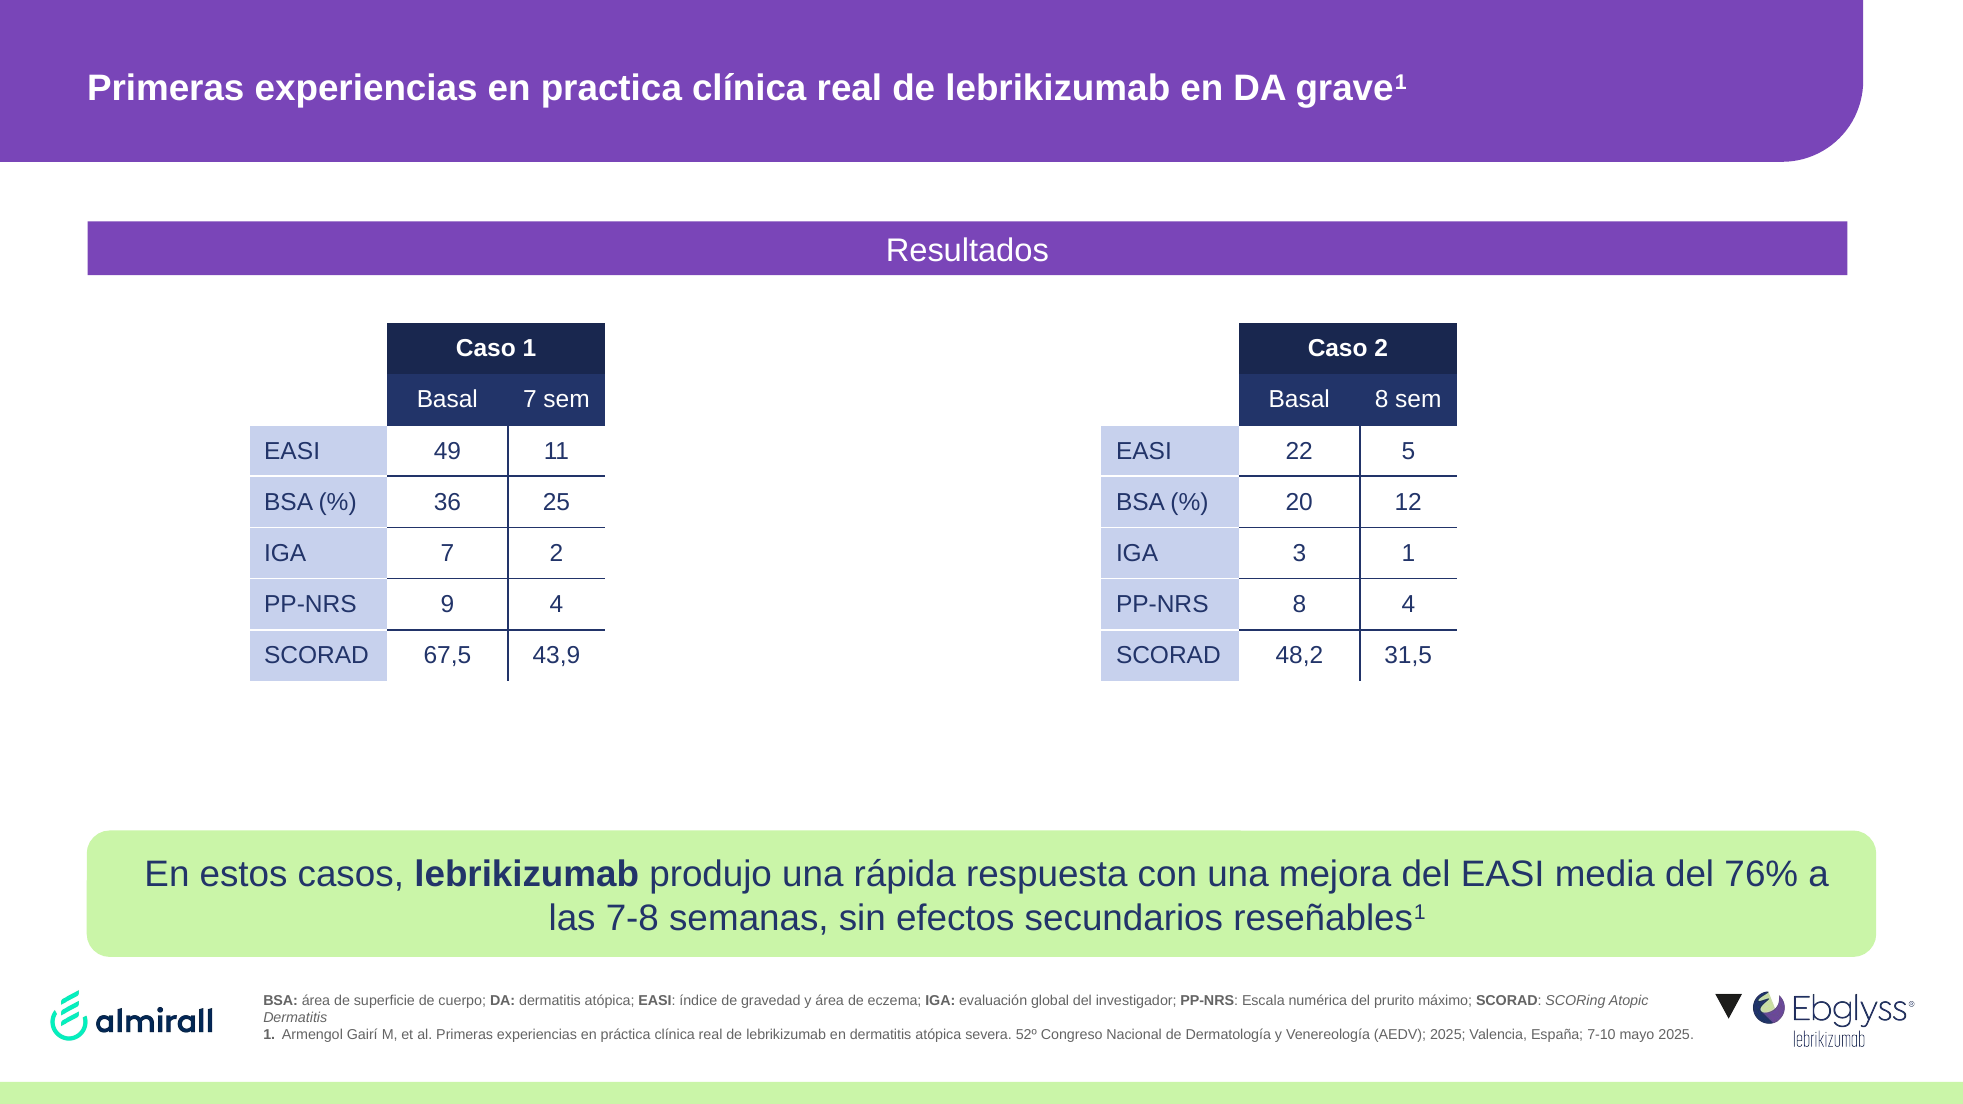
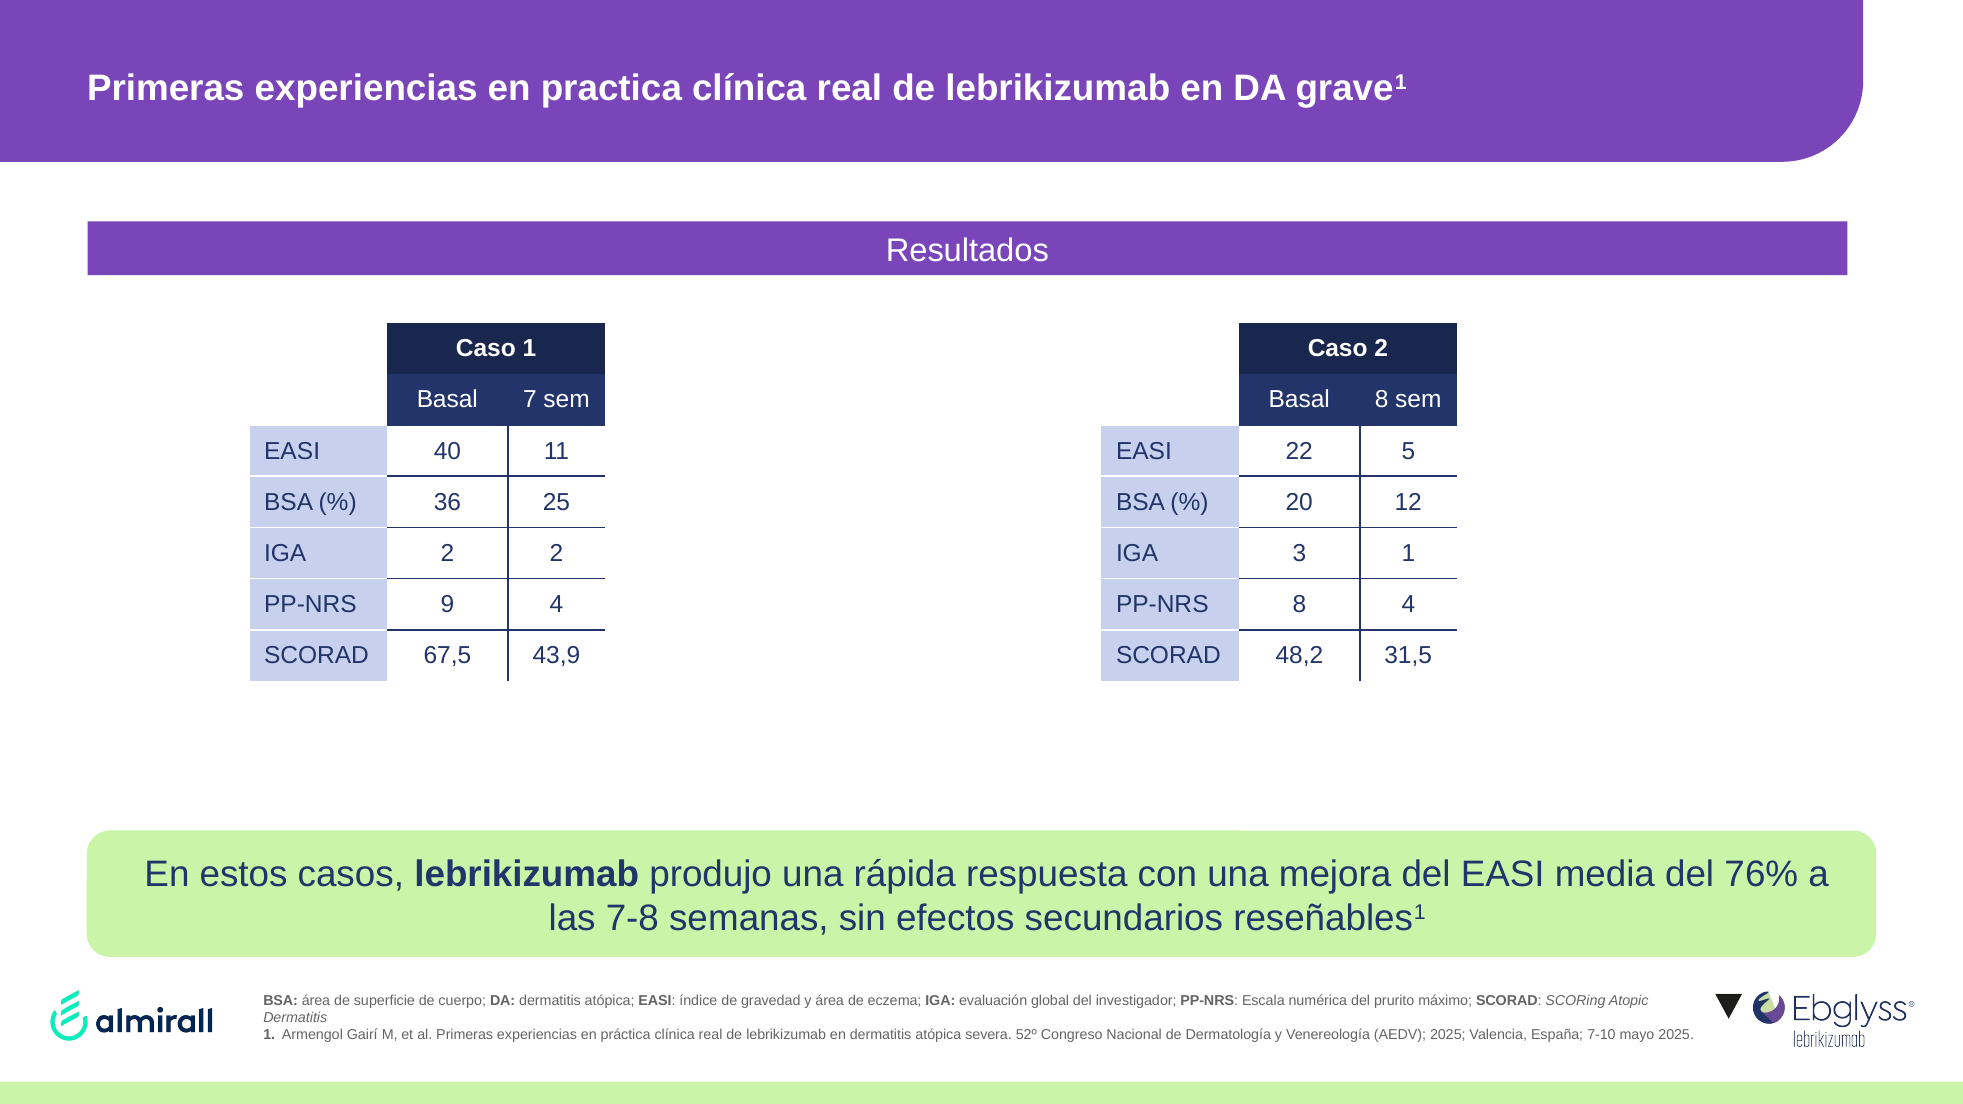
49: 49 -> 40 (447, 451)
IGA 7: 7 -> 2 (448, 554)
